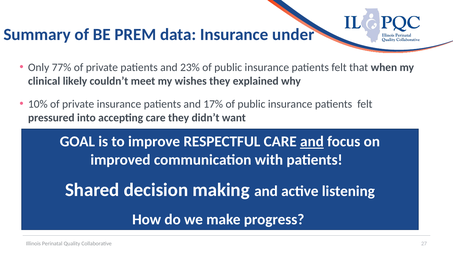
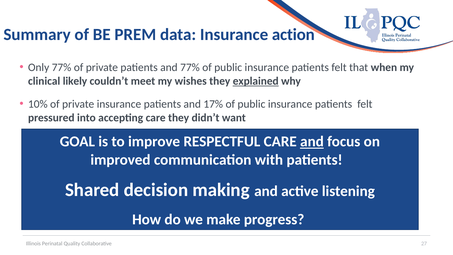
under: under -> action (293, 35)
and 23%: 23% -> 77% (190, 67)
explained underline: none -> present (256, 81)
